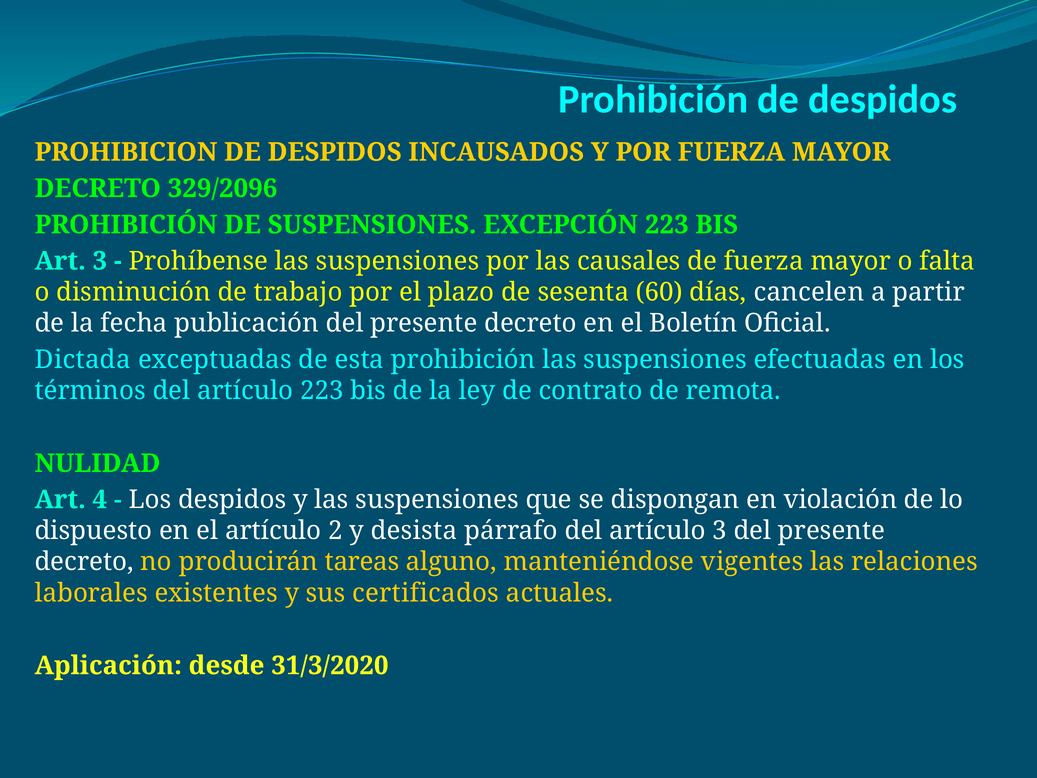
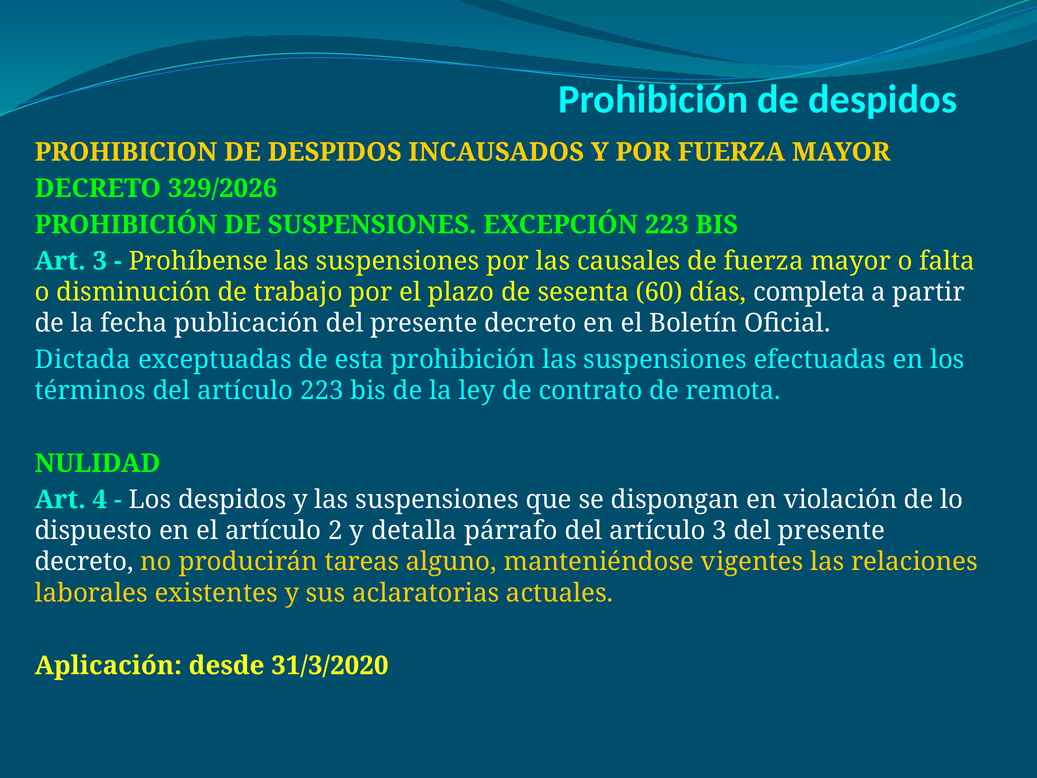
329/2096: 329/2096 -> 329/2026 (222, 188)
cancelen: cancelen -> completa (809, 292)
desista: desista -> detalla (414, 531)
certificados: certificados -> aclaratorias (426, 593)
